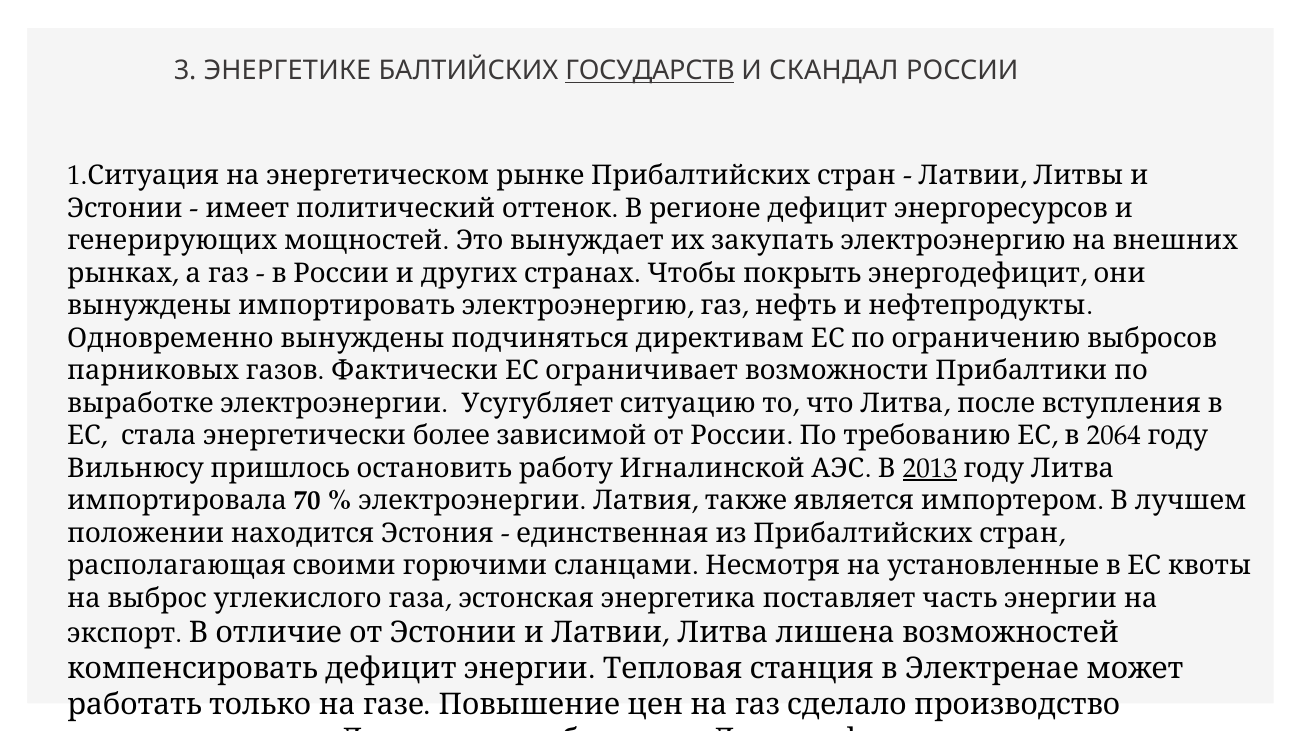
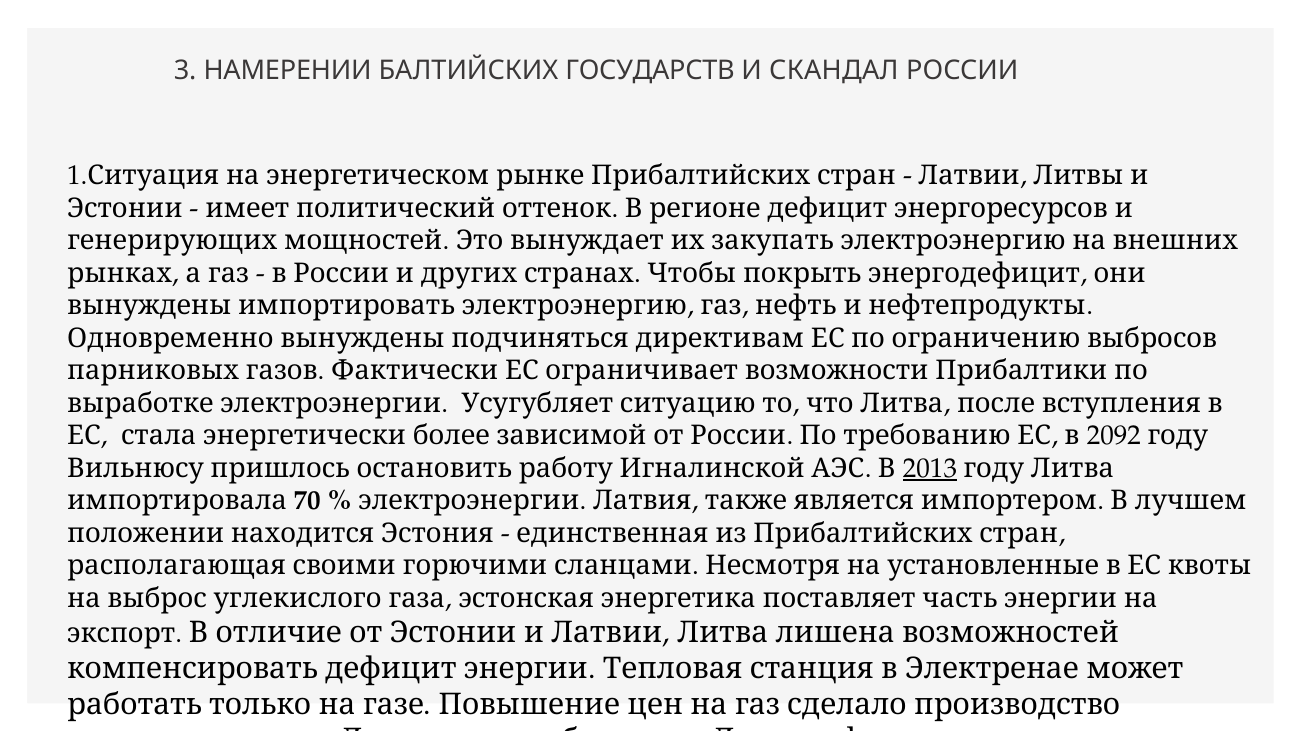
ЭНЕРГЕТИКЕ: ЭНЕРГЕТИКЕ -> НАМЕРЕНИИ (288, 71)
ГОСУДАРСТВ underline: present -> none (650, 71)
2064: 2064 -> 2092 (1114, 436)
